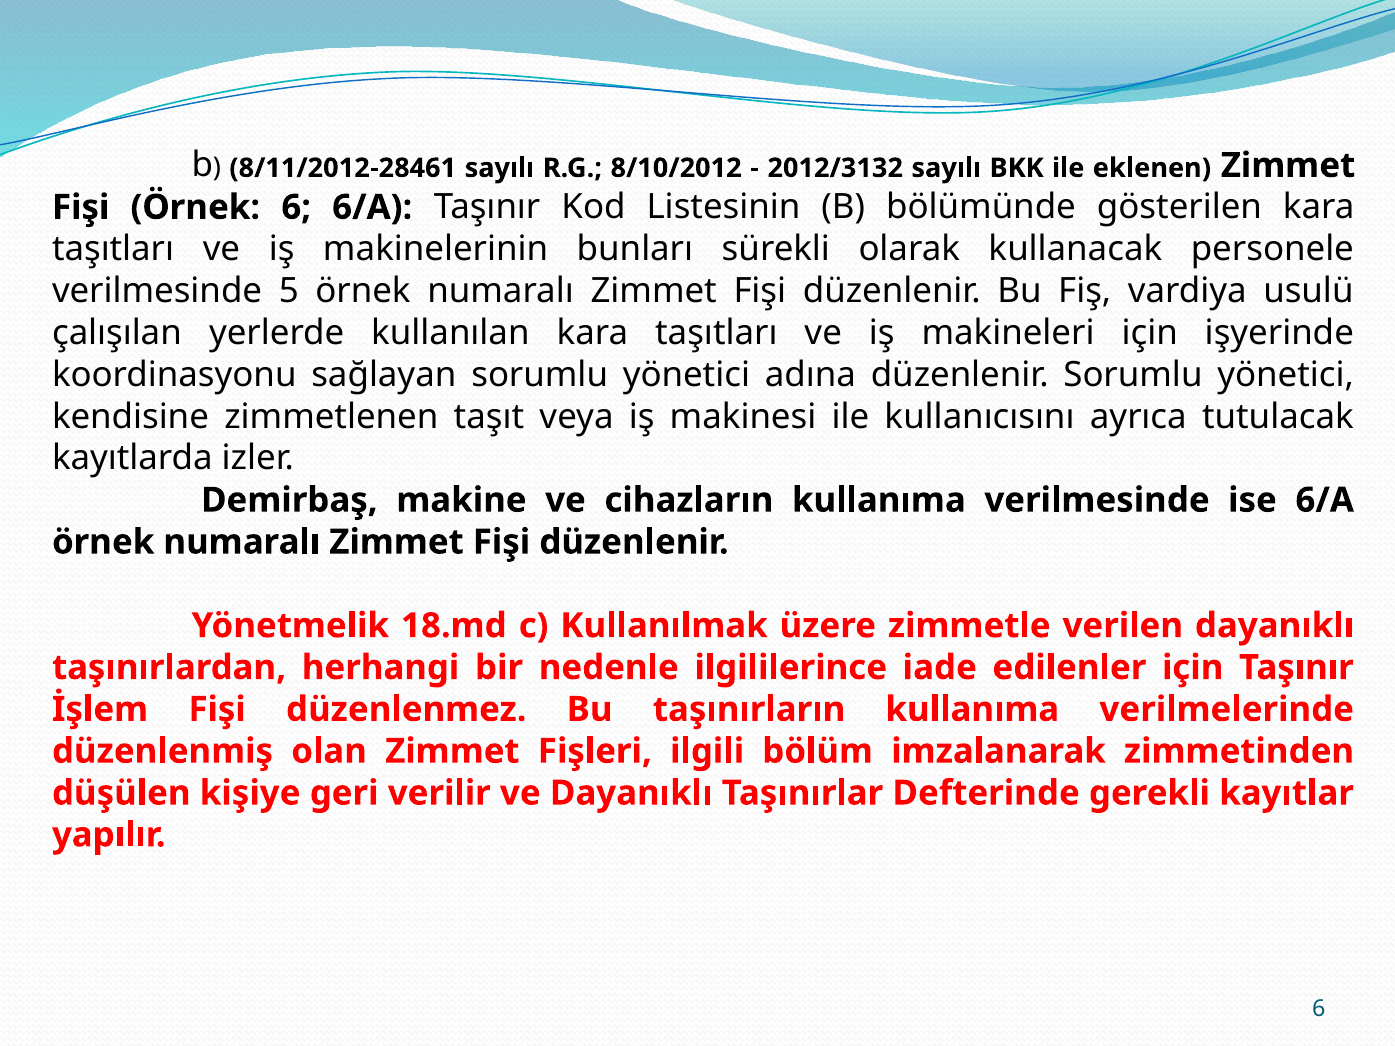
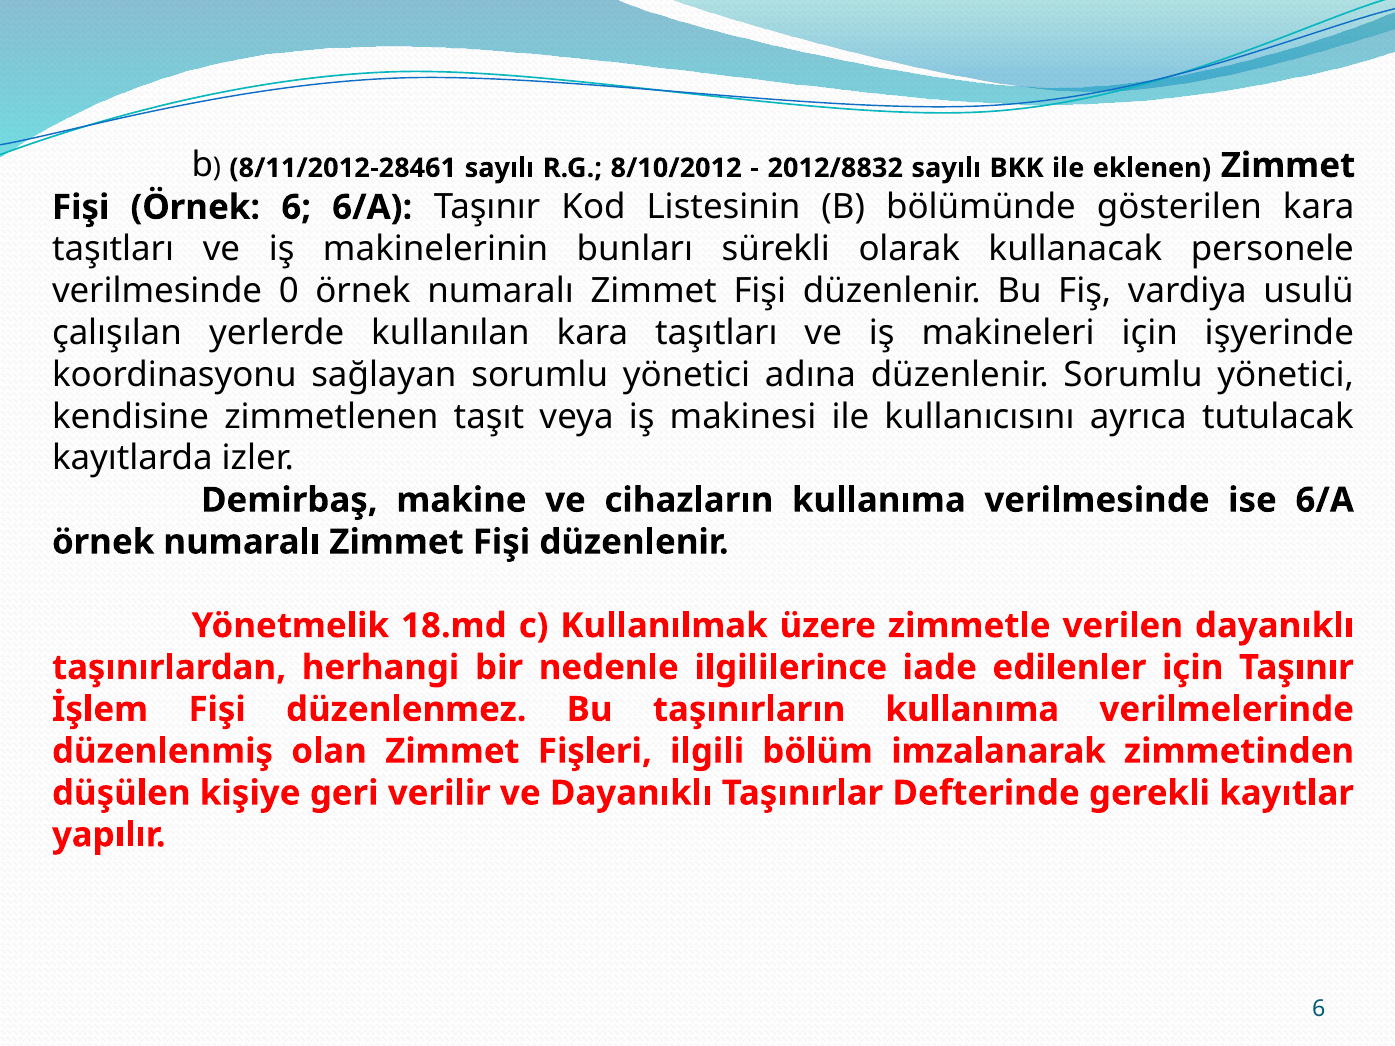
2012/3132: 2012/3132 -> 2012/8832 (835, 168)
5: 5 -> 0 (289, 291)
